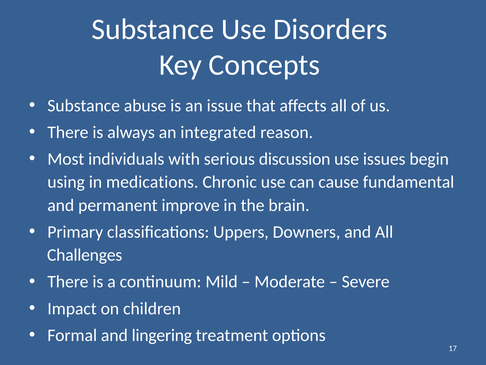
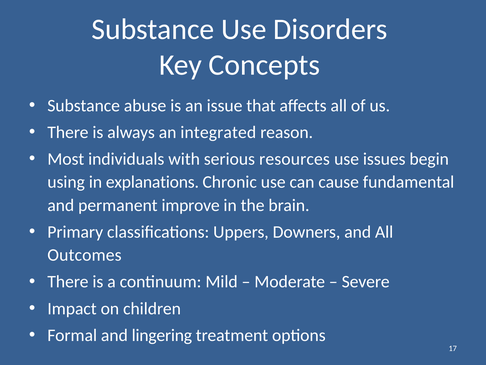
discussion: discussion -> resources (294, 159)
medications: medications -> explanations (152, 182)
Challenges: Challenges -> Outcomes (84, 255)
